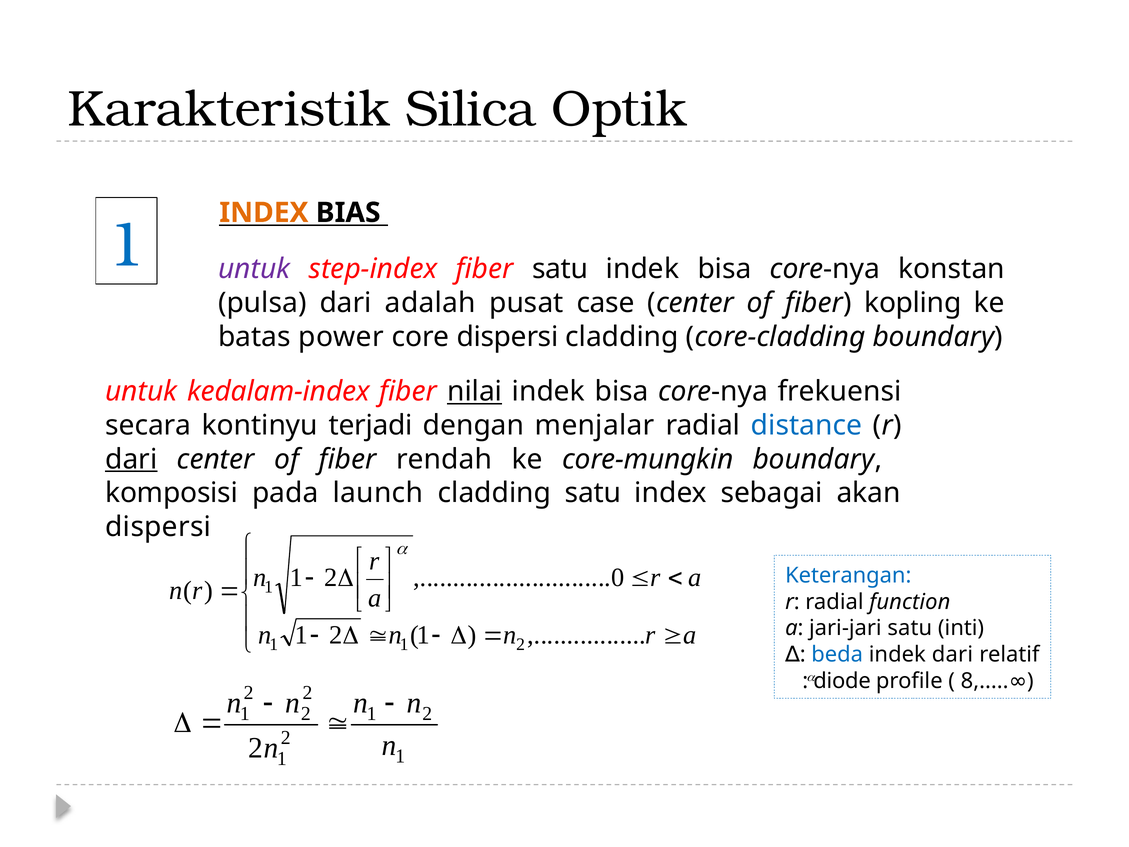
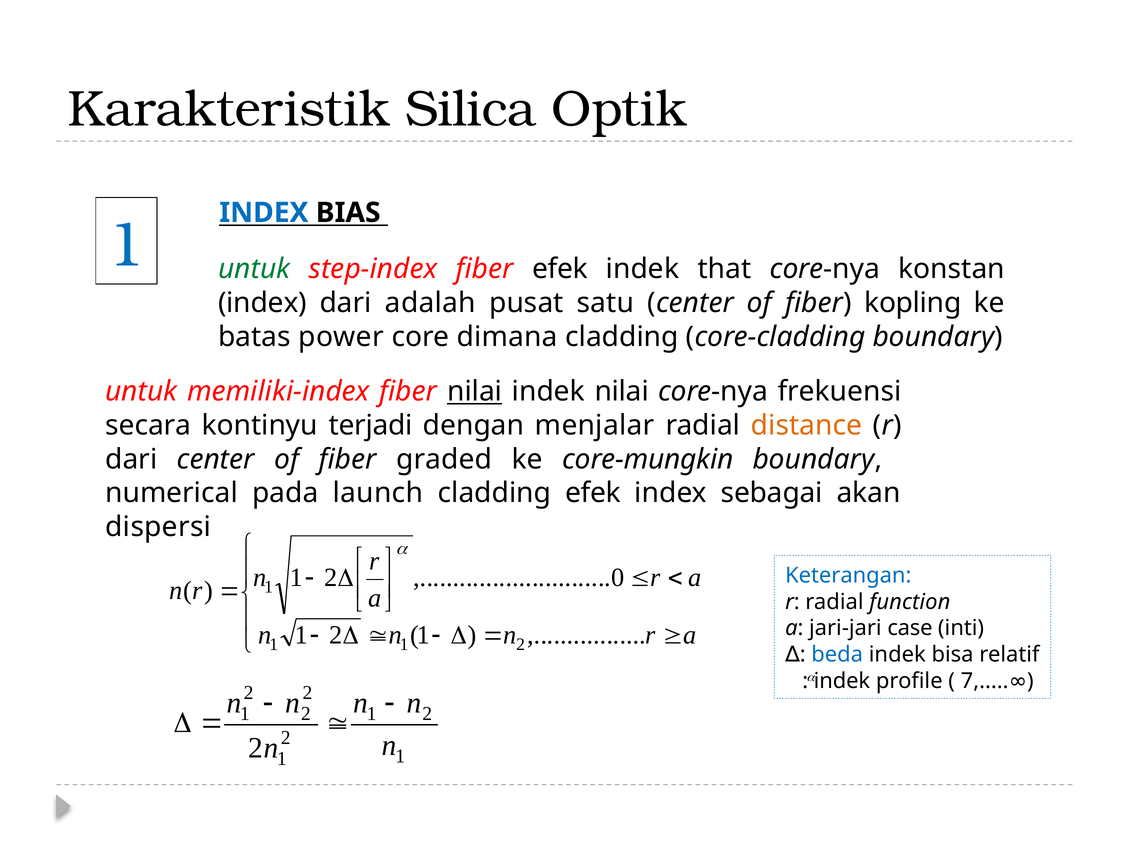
INDEX colour: orange -> blue (264, 213)
untuk colour: purple -> green (254, 269)
fiber satu: satu -> efek (560, 269)
bisa: bisa -> that (725, 269)
pulsa: pulsa -> index (262, 303)
case: case -> satu (605, 303)
core dispersi: dispersi -> dimana (507, 337)
kedalam-index: kedalam-index -> memiliki-index (278, 391)
bisa: bisa -> nilai (622, 391)
distance colour: blue -> orange (806, 425)
dari underline: present -> none (131, 459)
rendah: rendah -> graded (444, 459)
komposisi: komposisi -> numerical (172, 493)
cladding satu: satu -> efek (593, 493)
jari-jari satu: satu -> case (910, 628)
indek dari: dari -> bisa (953, 654)
diode: diode -> indek (842, 681)
8: 8 -> 7 (985, 681)
